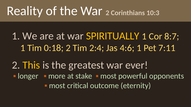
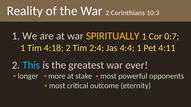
8:7: 8:7 -> 0:7 (172, 36)
0:18: 0:18 -> 4:18 (54, 48)
4:6: 4:6 -> 4:4 (127, 48)
7:11: 7:11 -> 4:11 (167, 48)
This colour: yellow -> light blue (31, 65)
